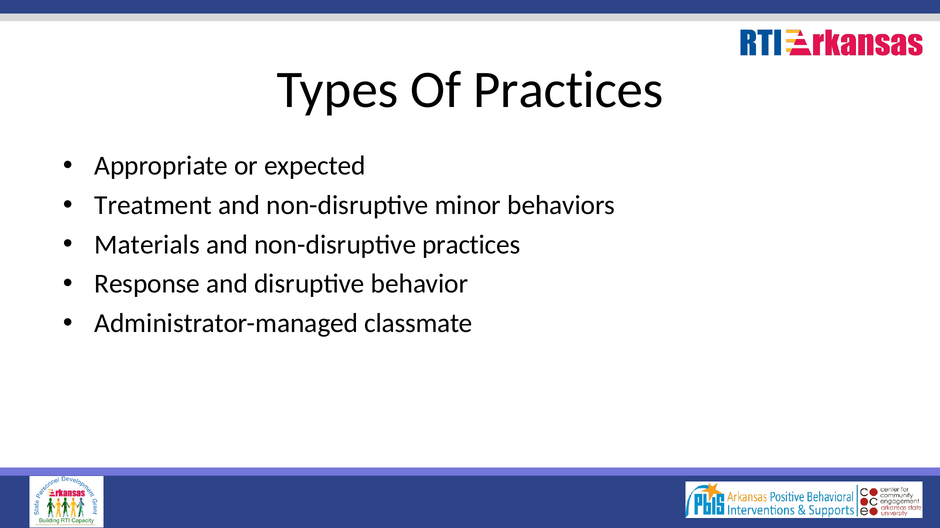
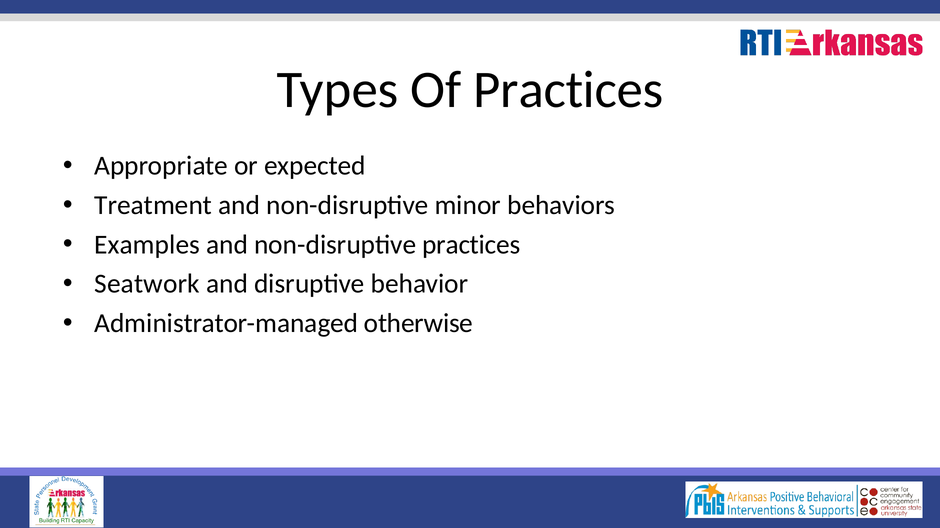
Materials: Materials -> Examples (147, 245)
Response: Response -> Seatwork (147, 284)
classmate: classmate -> otherwise (419, 324)
